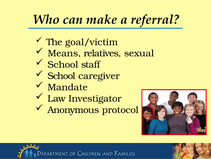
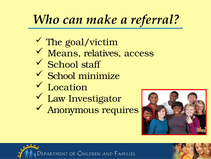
sexual: sexual -> access (139, 53)
caregiver: caregiver -> minimize (99, 76)
Mandate: Mandate -> Location (68, 87)
protocol: protocol -> requires (120, 109)
